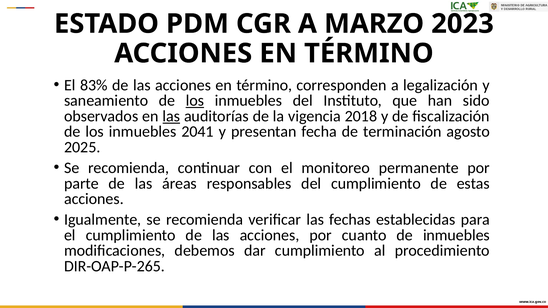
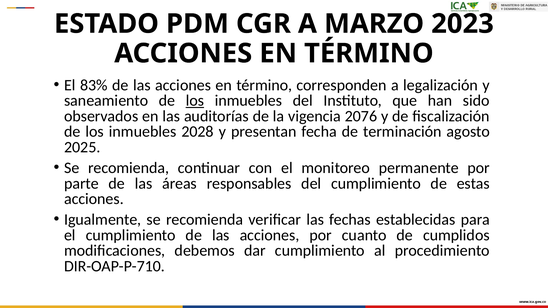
las underline: present -> none (171, 116)
2018: 2018 -> 2076 (361, 116)
2041: 2041 -> 2028 (198, 132)
de inmuebles: inmuebles -> cumplidos (456, 235)
DIR-OAP-P-265: DIR-OAP-P-265 -> DIR-OAP-P-710 (114, 266)
